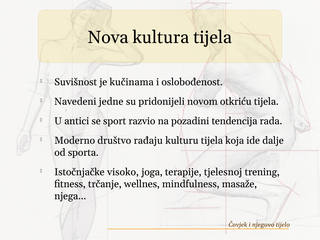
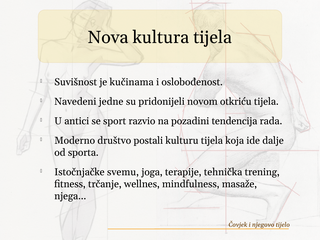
rađaju: rađaju -> postali (148, 141)
visoko: visoko -> svemu (123, 172)
tjelesnoj: tjelesnoj -> tehnička (223, 172)
